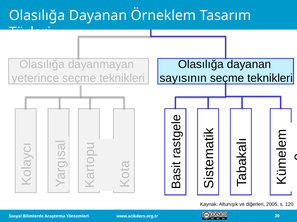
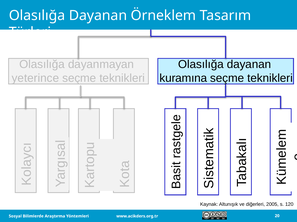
sayısının: sayısının -> kuramına (183, 78)
